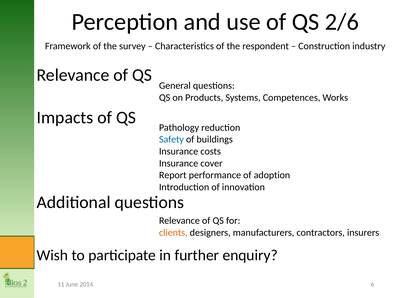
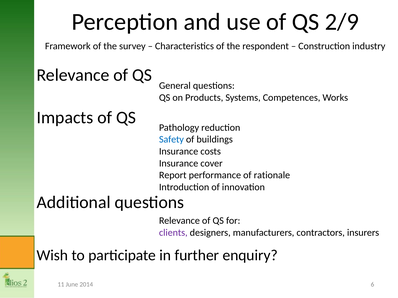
2/6: 2/6 -> 2/9 (342, 22)
adoption: adoption -> rationale (272, 175)
clients colour: orange -> purple (173, 233)
